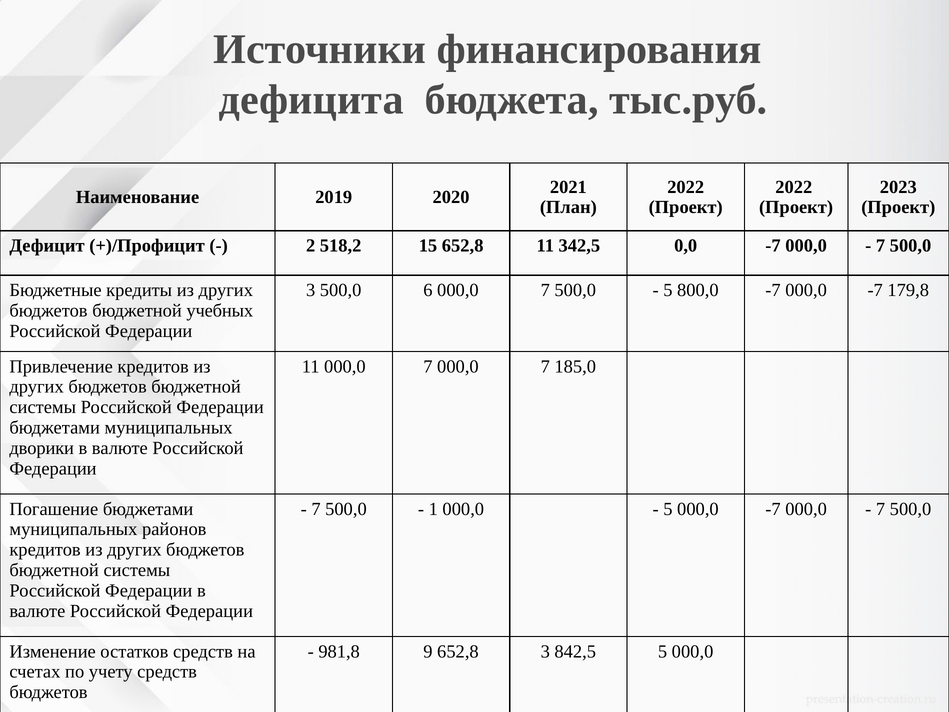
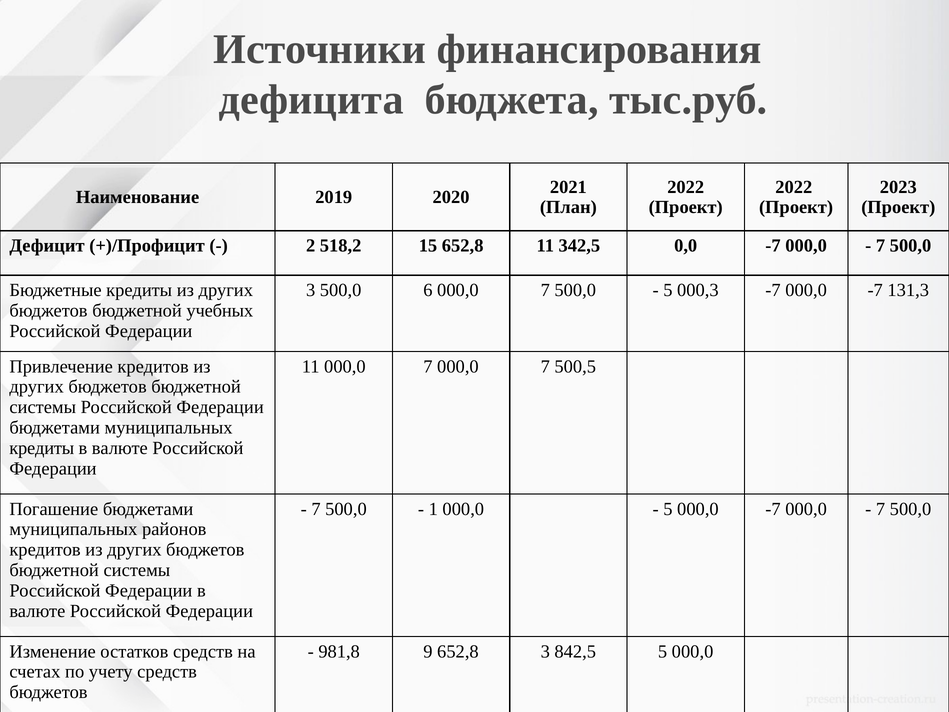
800,0: 800,0 -> 000,3 (698, 290)
179,8: 179,8 -> 131,3 (908, 290)
185,0: 185,0 -> 500,5 (575, 366)
дворики: дворики -> кредиты (42, 448)
